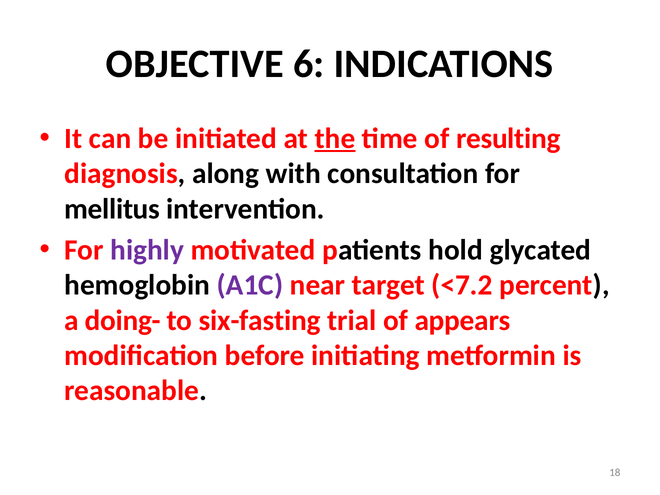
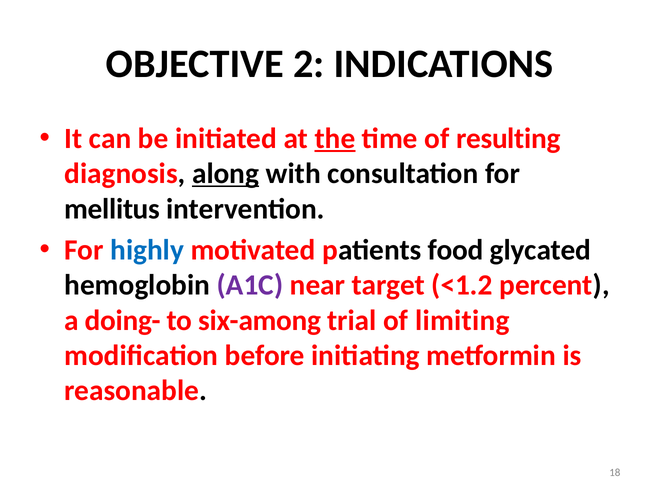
6: 6 -> 2 (309, 64)
along underline: none -> present (226, 174)
highly colour: purple -> blue (147, 250)
hold: hold -> food (456, 250)
<7.2: <7.2 -> <1.2 (462, 285)
six-fasting: six-fasting -> six-among (260, 320)
appears: appears -> limiting (462, 320)
